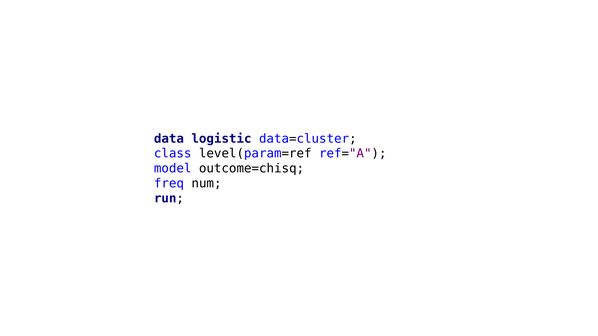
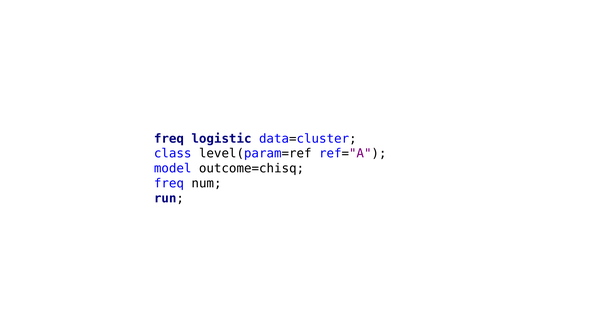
data: data -> freq (169, 139)
